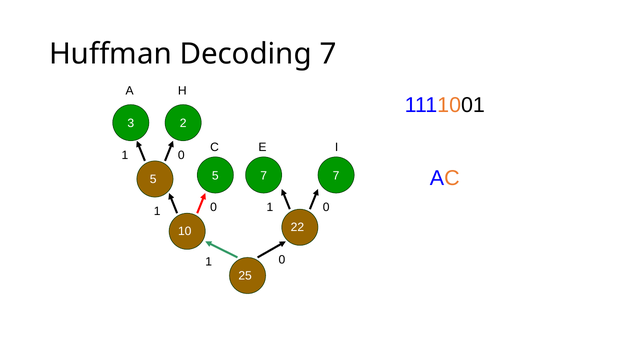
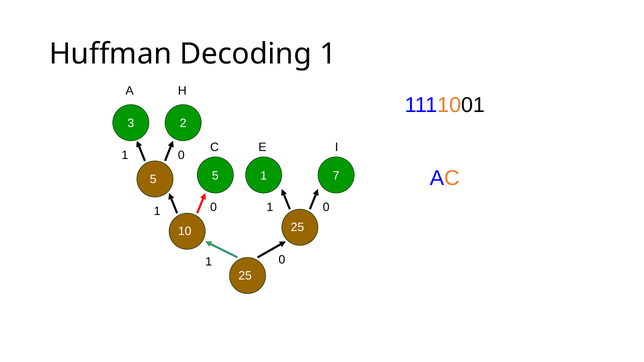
Decoding 7: 7 -> 1 (328, 54)
5 7: 7 -> 1 (264, 176)
10 22: 22 -> 25 (297, 228)
